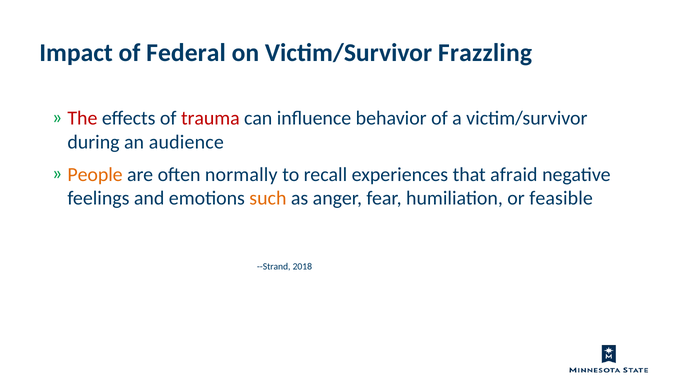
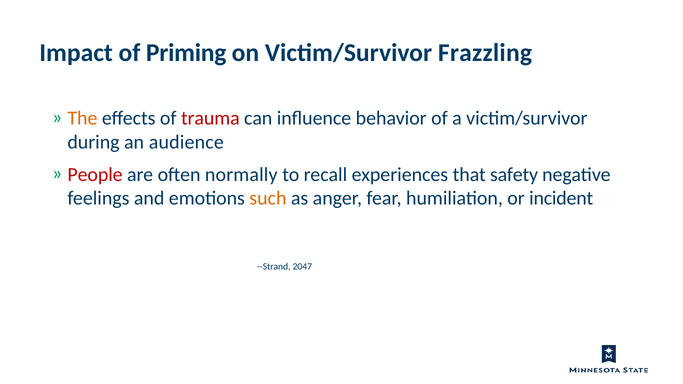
Federal: Federal -> Priming (186, 53)
The colour: red -> orange (82, 118)
People colour: orange -> red (95, 175)
afraid: afraid -> safety (514, 175)
feasible: feasible -> incident (561, 198)
2018: 2018 -> 2047 (302, 267)
